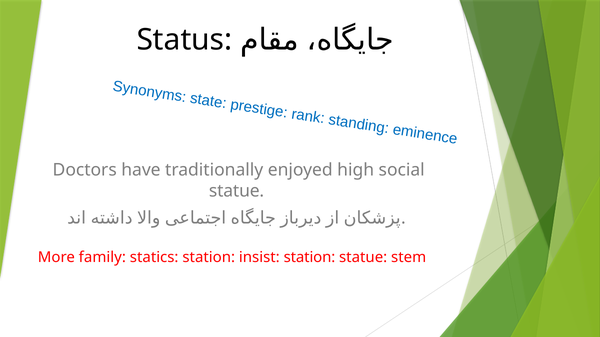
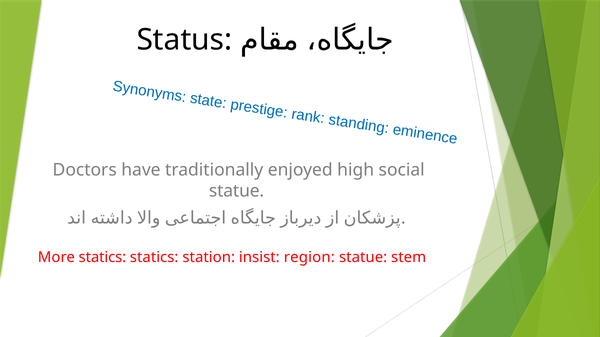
More family: family -> statics (102, 258)
insist station: station -> region (309, 258)
